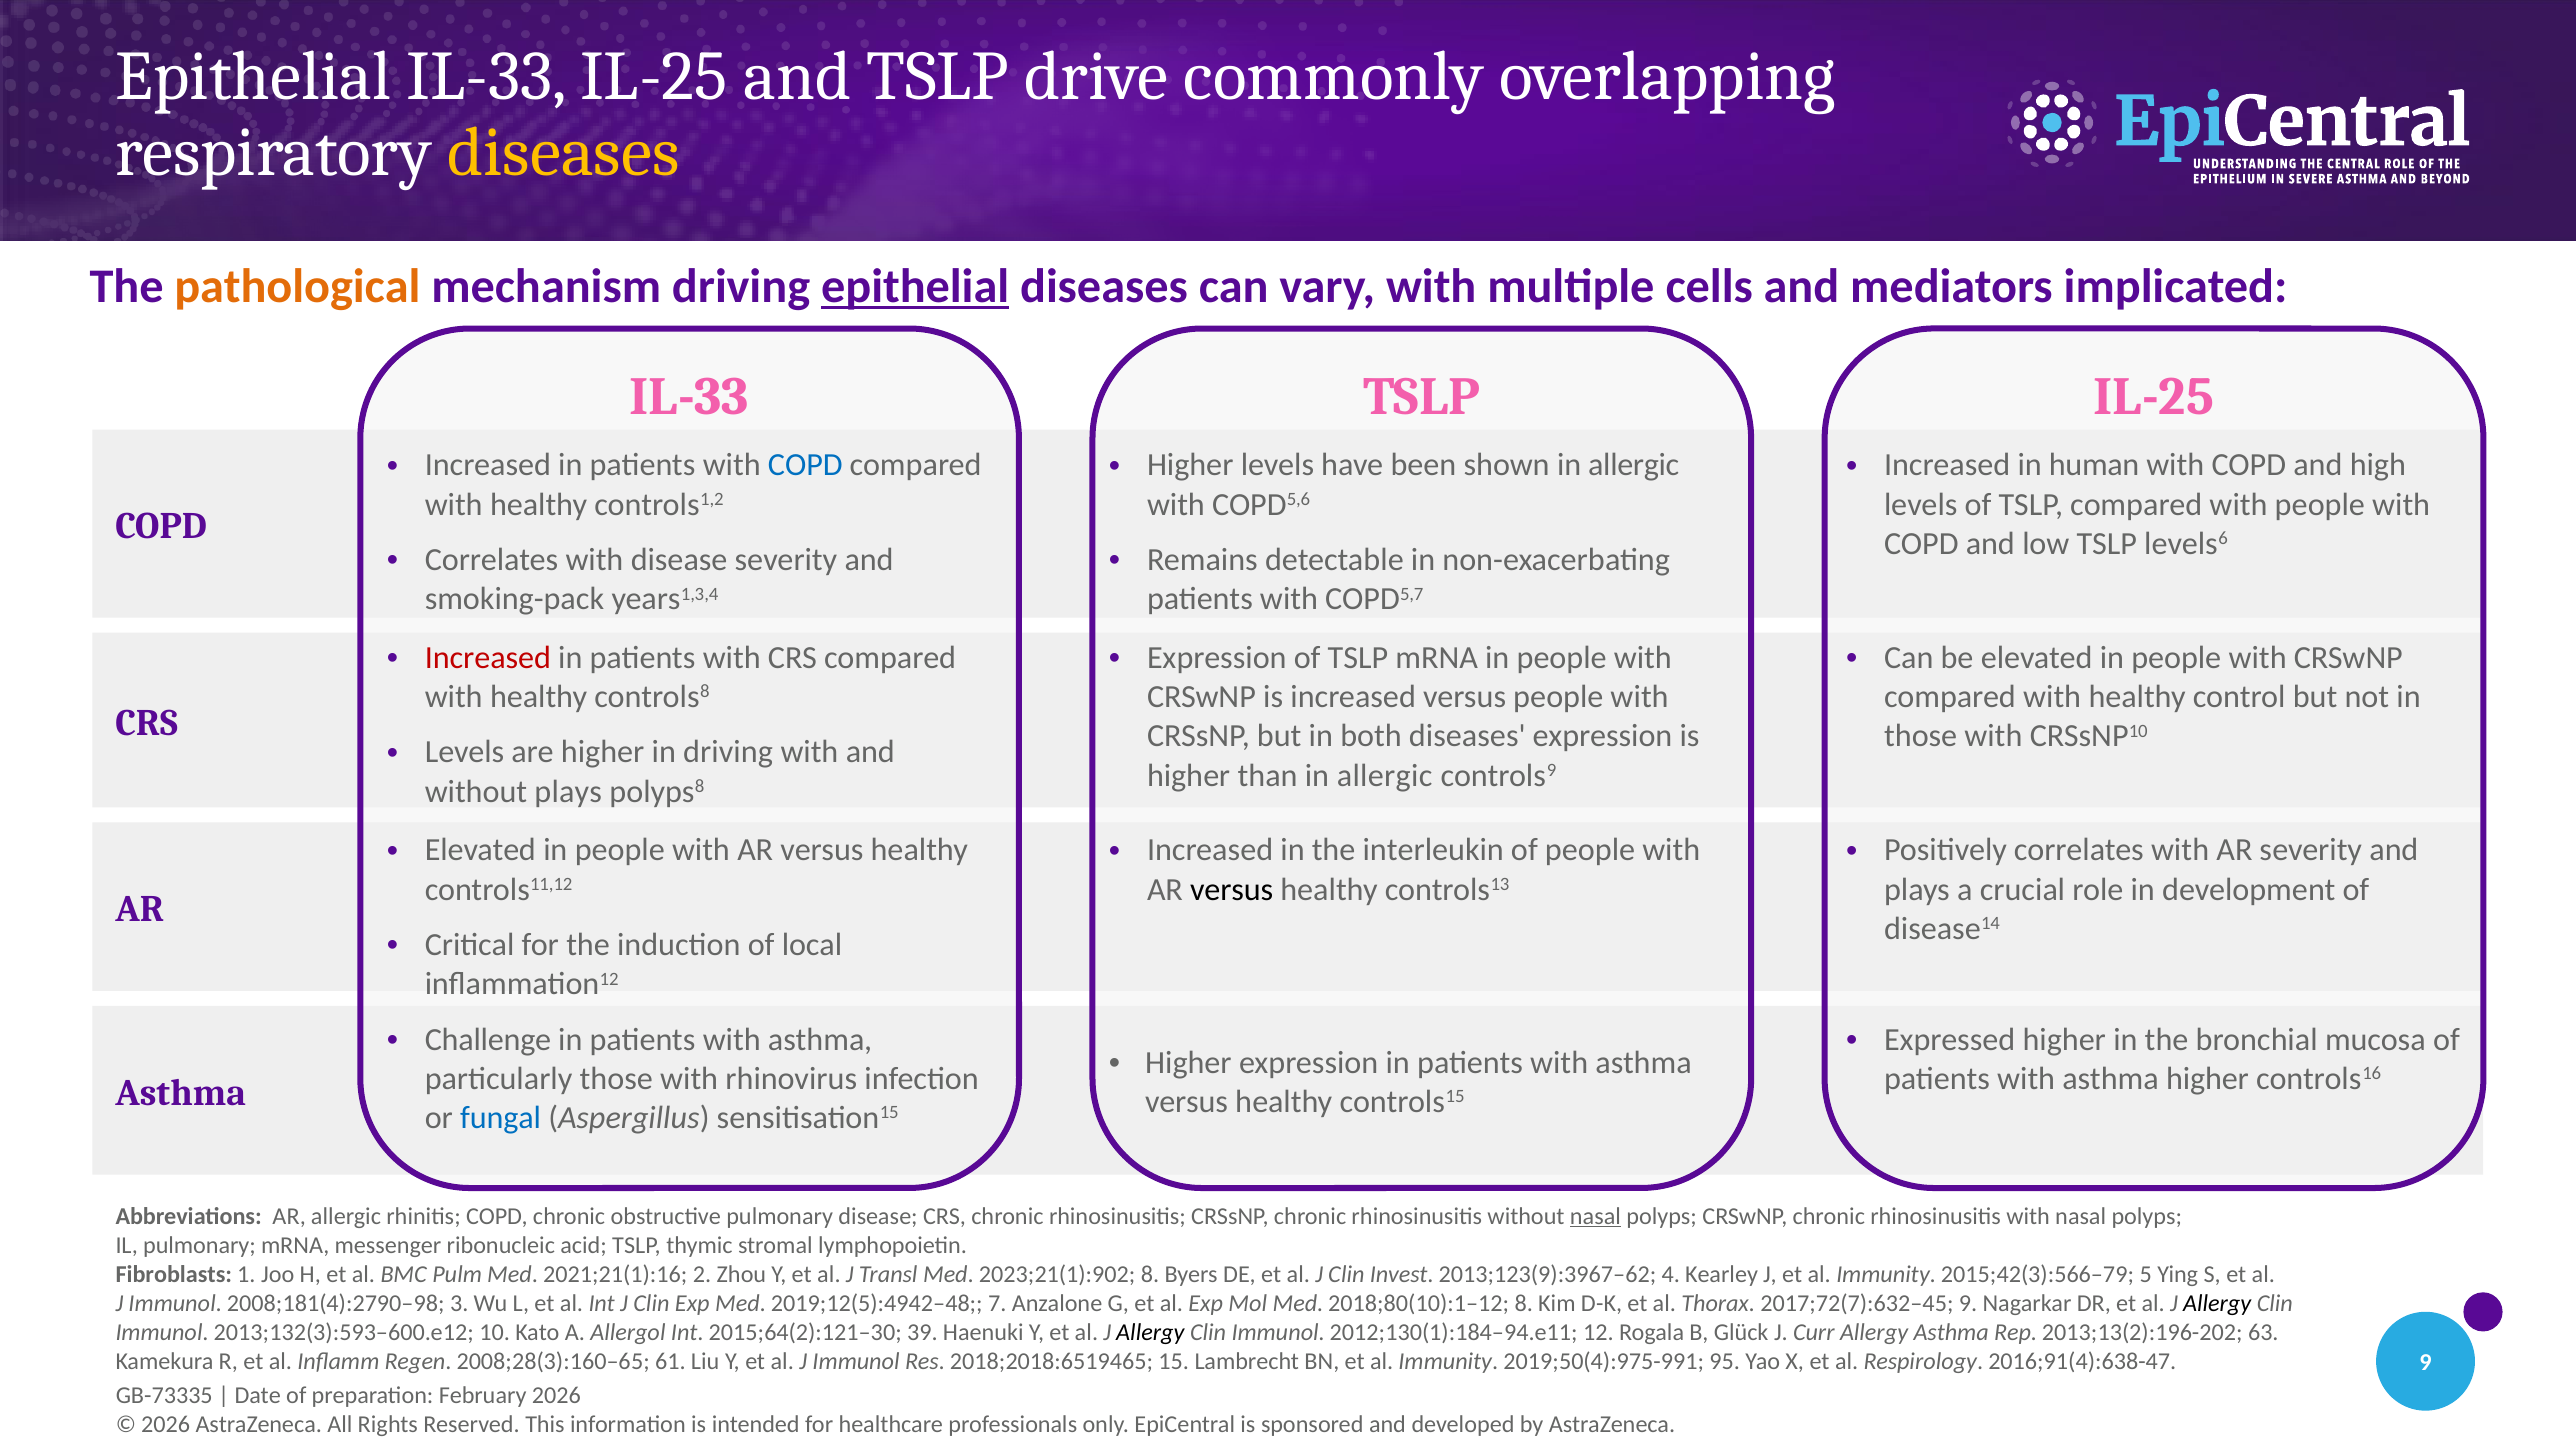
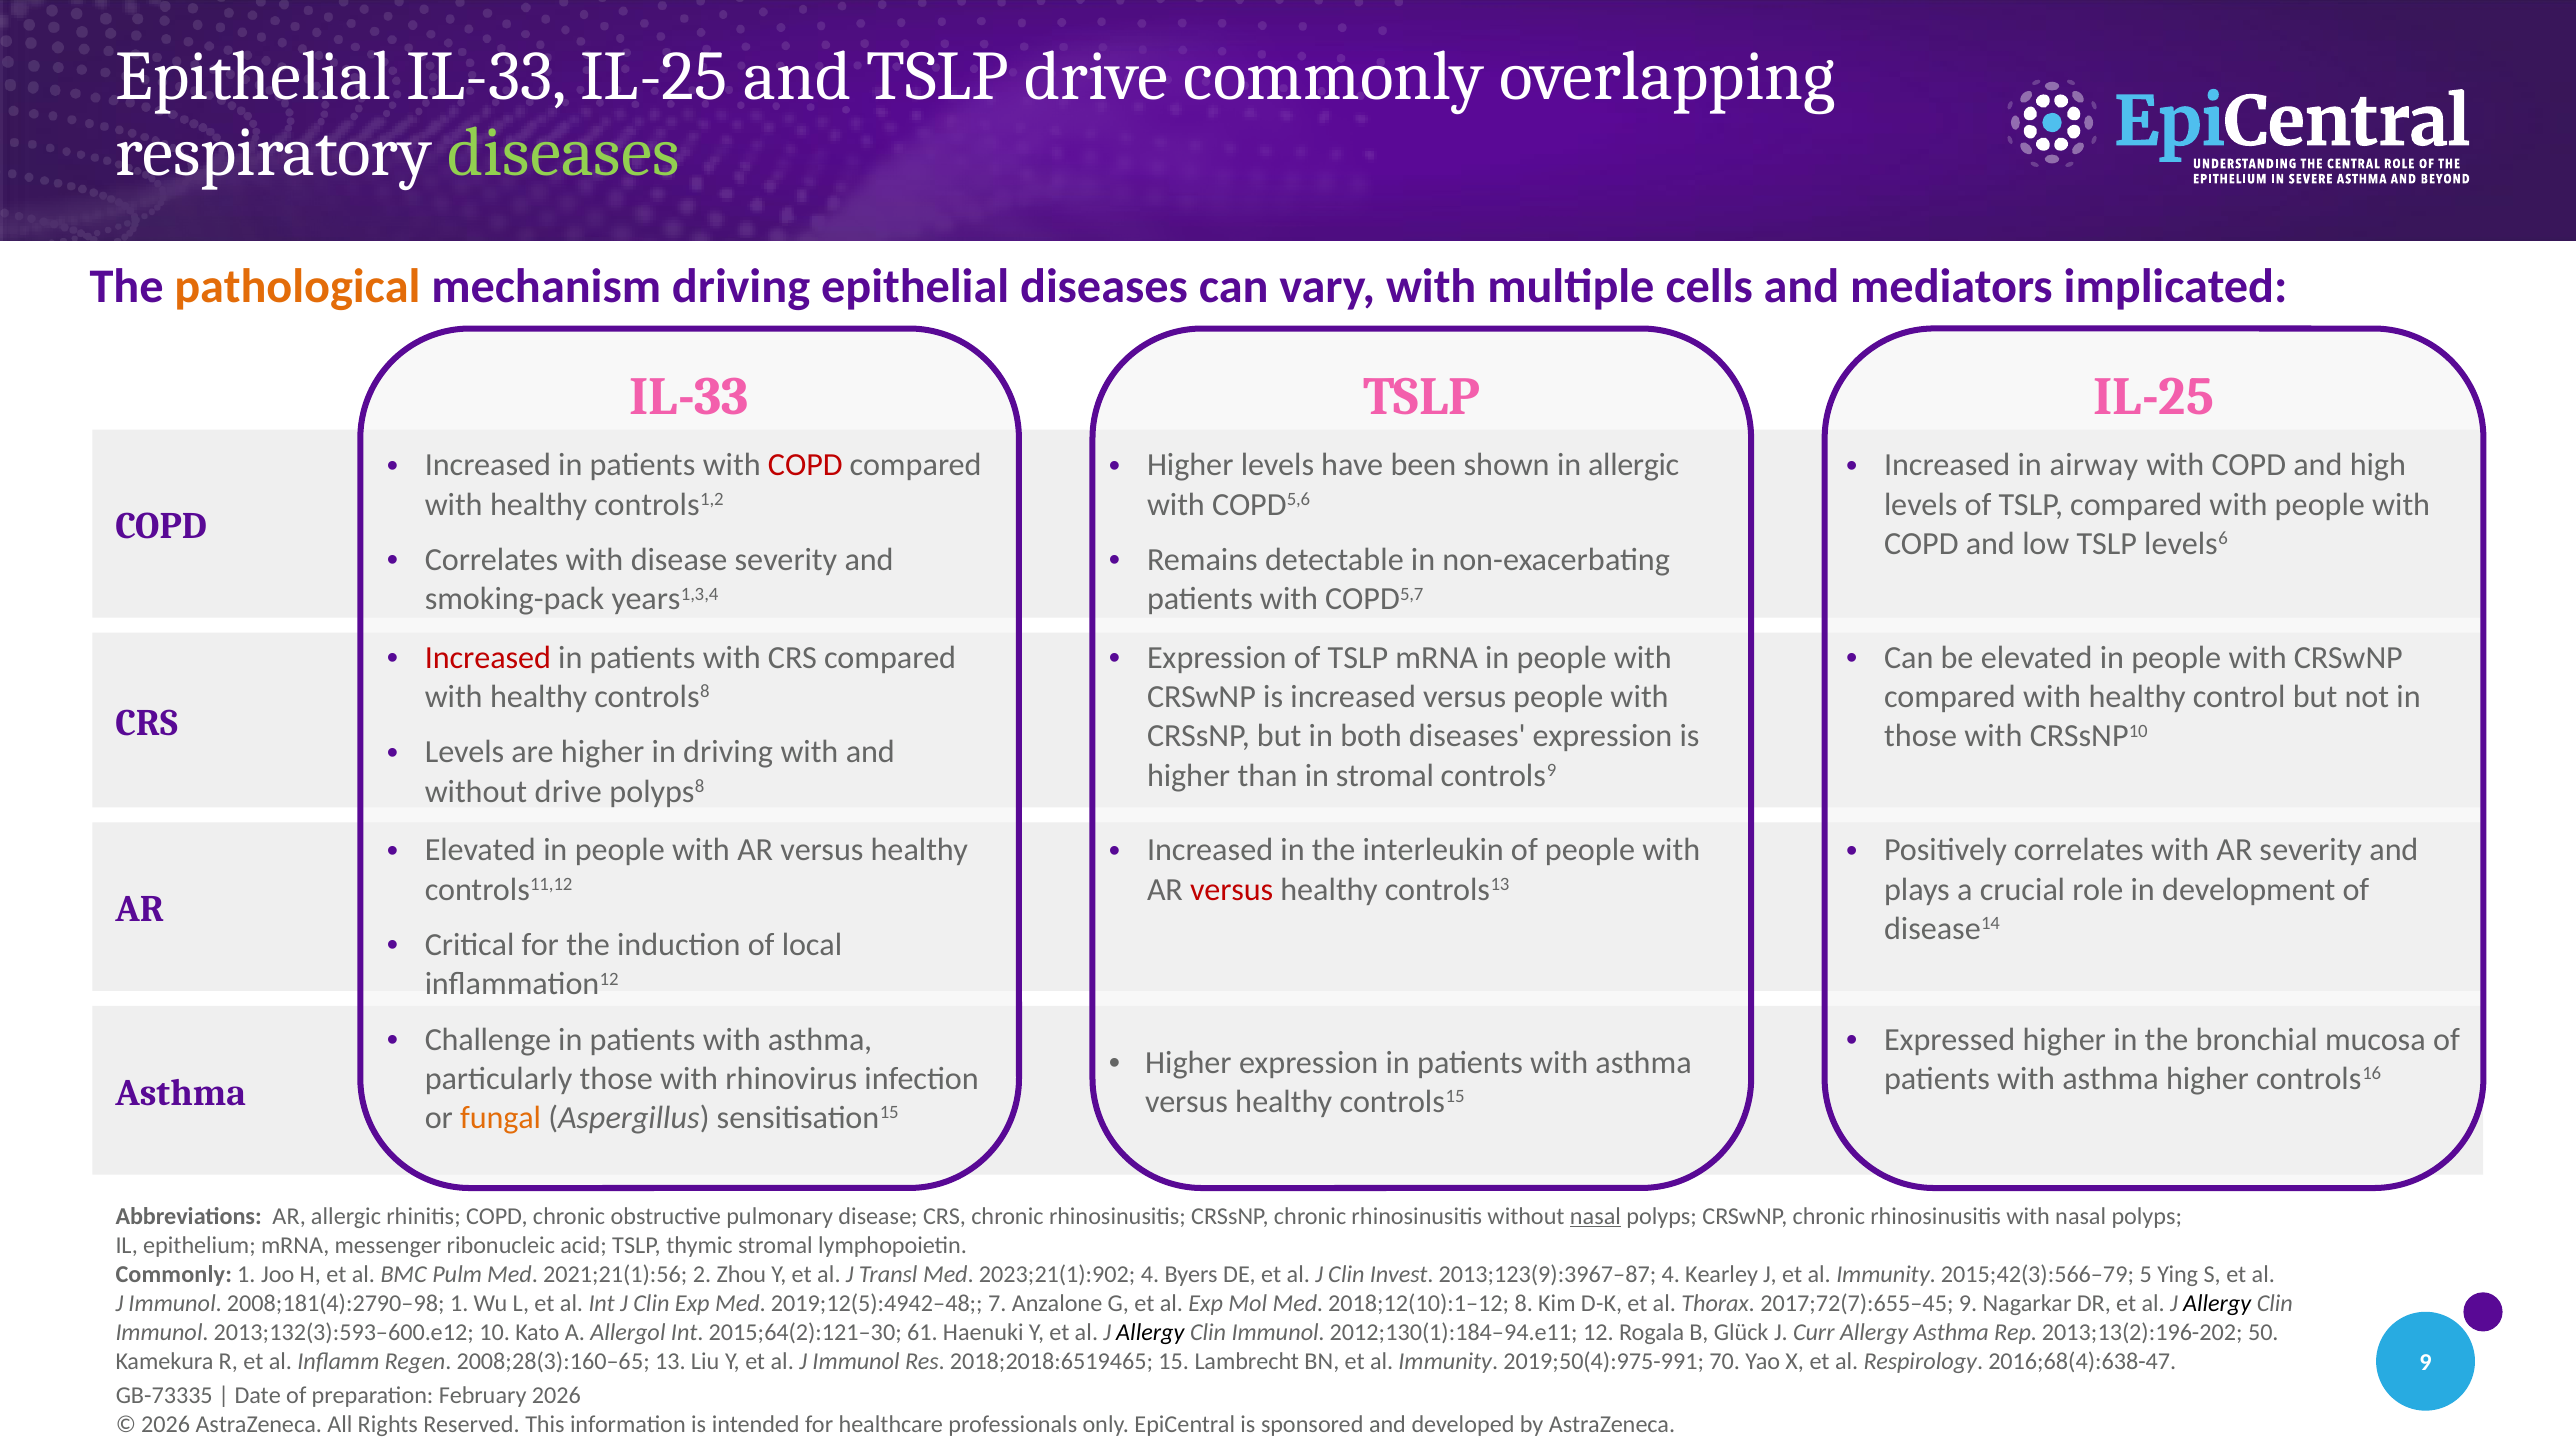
diseases colour: yellow -> light green (563, 152)
epithelial underline: present -> none (915, 287)
COPD colour: blue -> red (805, 465)
human: human -> airway (2094, 465)
than in allergic: allergic -> stromal (1385, 775)
without plays: plays -> drive (568, 792)
versus colour: black -> red (1232, 890)
fungal colour: blue -> orange (501, 1118)
IL pulmonary: pulmonary -> epithelium (199, 1245)
Fibroblasts: Fibroblasts -> Commonly (174, 1274)
2021;21(1):16: 2021;21(1):16 -> 2021;21(1):56 (615, 1274)
2023;21(1):902 8: 8 -> 4 (1150, 1274)
2013;123(9):3967–62: 2013;123(9):3967–62 -> 2013;123(9):3967–87 (1547, 1274)
2008;181(4):2790–98 3: 3 -> 1 (459, 1303)
2018;80(10):1–12: 2018;80(10):1–12 -> 2018;12(10):1–12 (1419, 1303)
2017;72(7):632–45: 2017;72(7):632–45 -> 2017;72(7):655–45 (1857, 1303)
39: 39 -> 61 (923, 1332)
63: 63 -> 50 (2263, 1332)
61: 61 -> 13 (670, 1362)
95: 95 -> 70 (1725, 1362)
2016;91(4):638-47: 2016;91(4):638-47 -> 2016;68(4):638-47 (2082, 1362)
